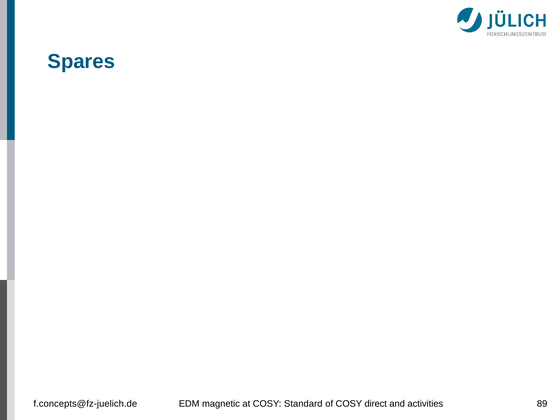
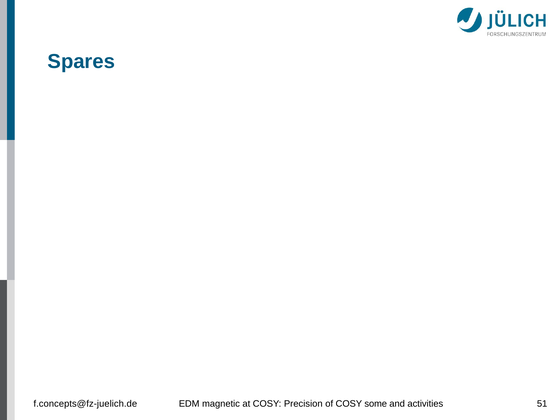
Standard: Standard -> Precision (303, 404)
direct: direct -> some (376, 404)
89: 89 -> 51 (542, 404)
